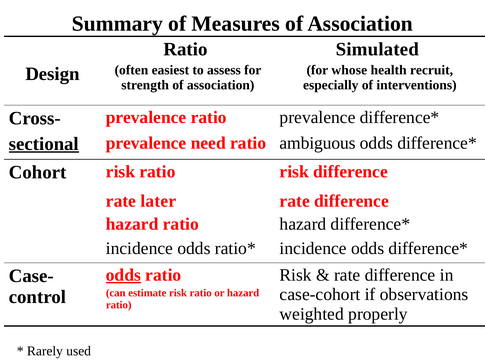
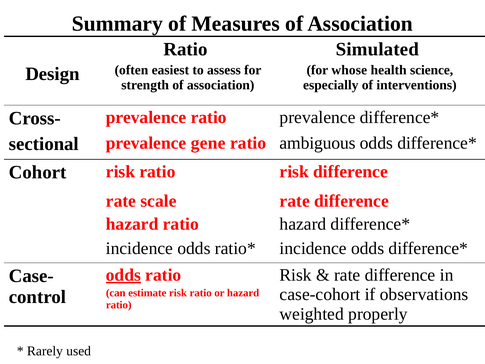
recruit: recruit -> science (432, 70)
sectional underline: present -> none (44, 144)
need: need -> gene (208, 143)
later: later -> scale (158, 201)
